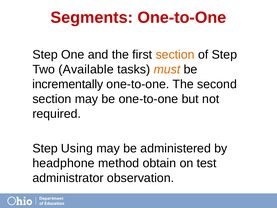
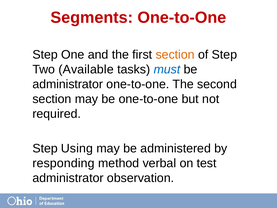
must colour: orange -> blue (167, 69)
incrementally: incrementally -> administrator (68, 84)
headphone: headphone -> responding (64, 163)
obtain: obtain -> verbal (159, 163)
